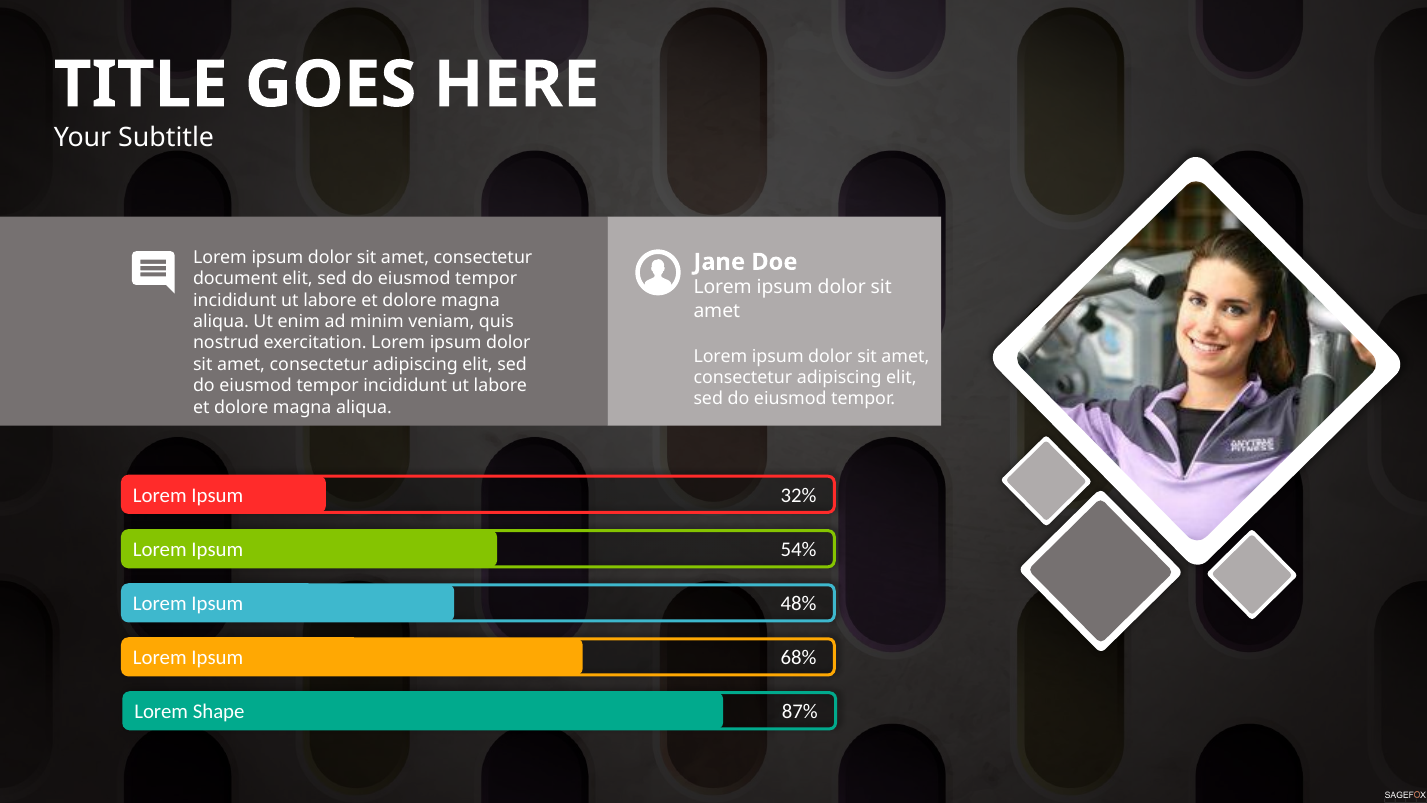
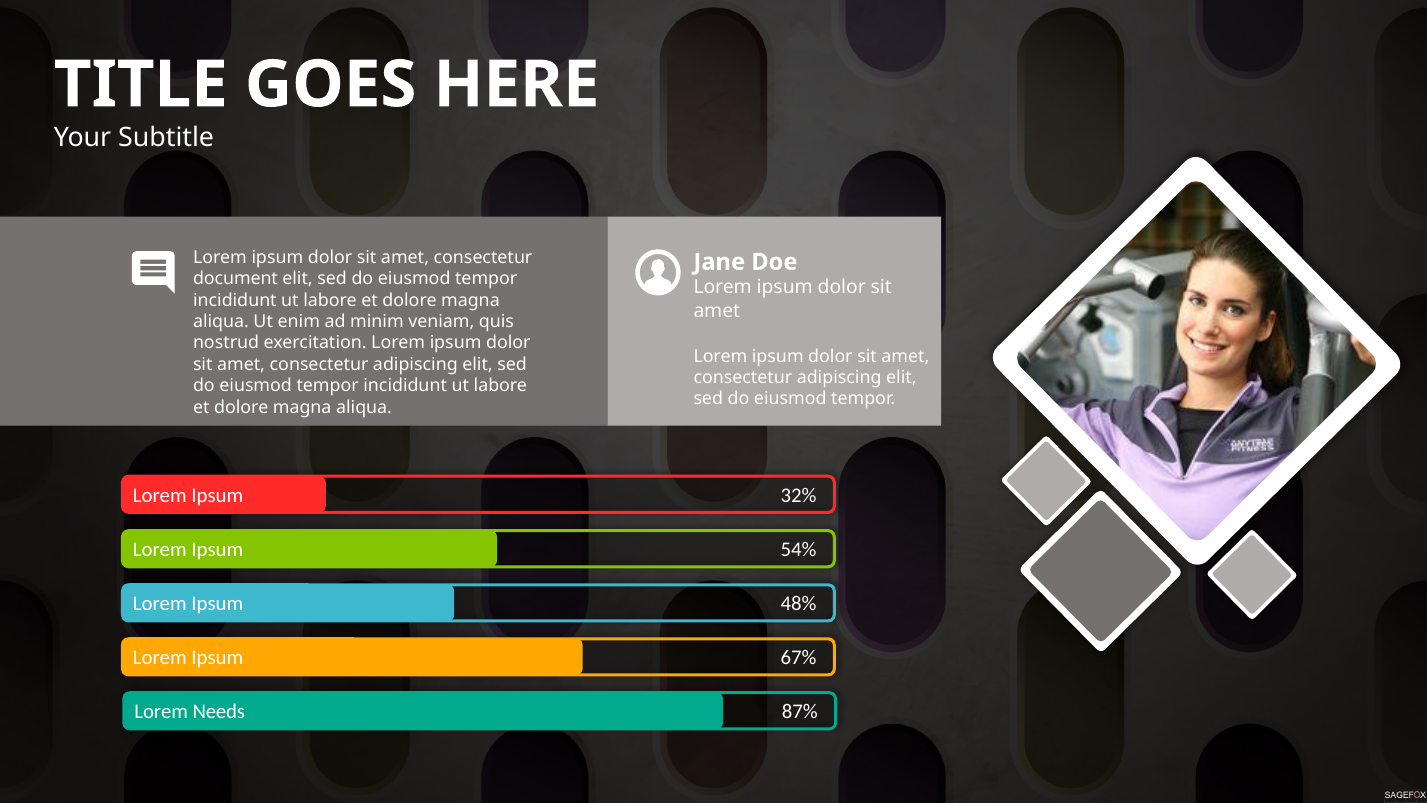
68%: 68% -> 67% (799, 658)
Shape: Shape -> Needs (219, 712)
